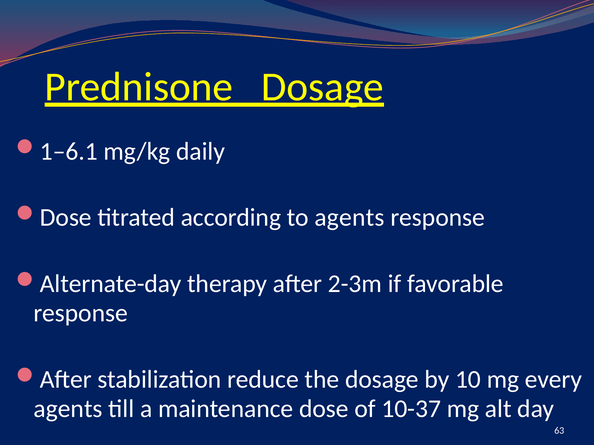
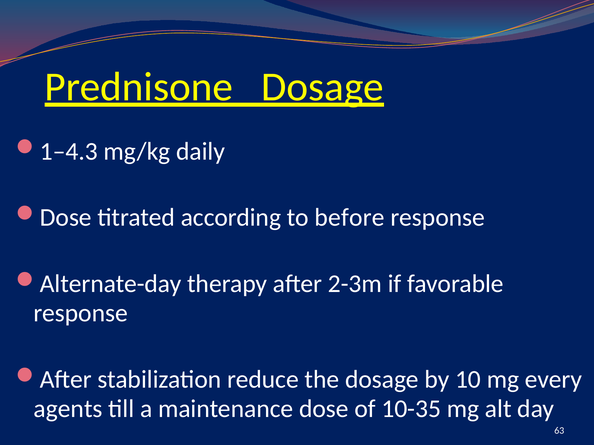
1–6.1: 1–6.1 -> 1–4.3 (69, 151)
to agents: agents -> before (350, 218)
10-37: 10-37 -> 10-35 (411, 409)
